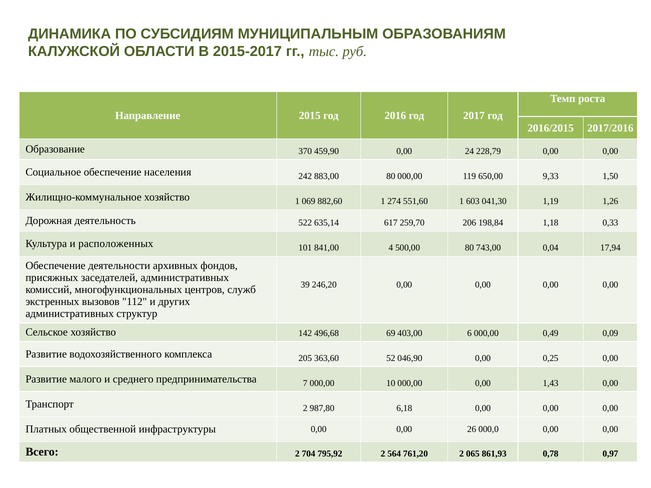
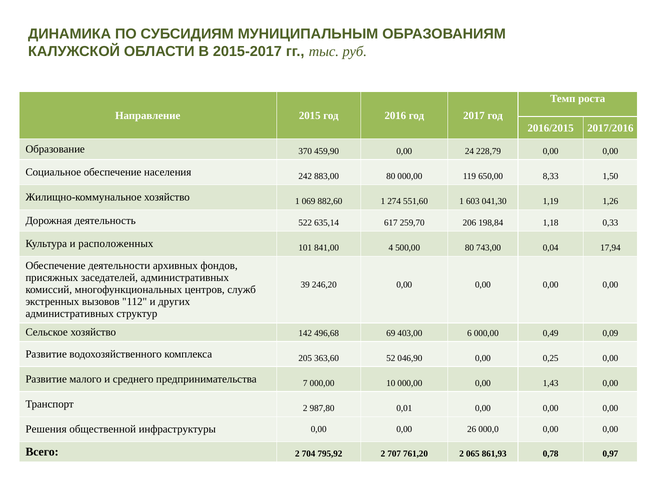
9,33: 9,33 -> 8,33 (551, 177)
6,18: 6,18 -> 0,01 (404, 409)
Платных: Платных -> Решения (46, 429)
564: 564 -> 707 (394, 454)
